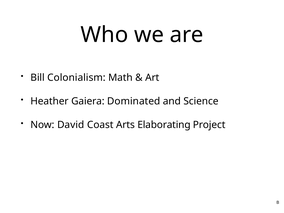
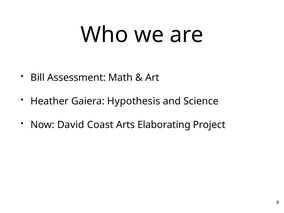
Colonialism: Colonialism -> Assessment (77, 78)
Dominated: Dominated -> Hypothesis (134, 101)
